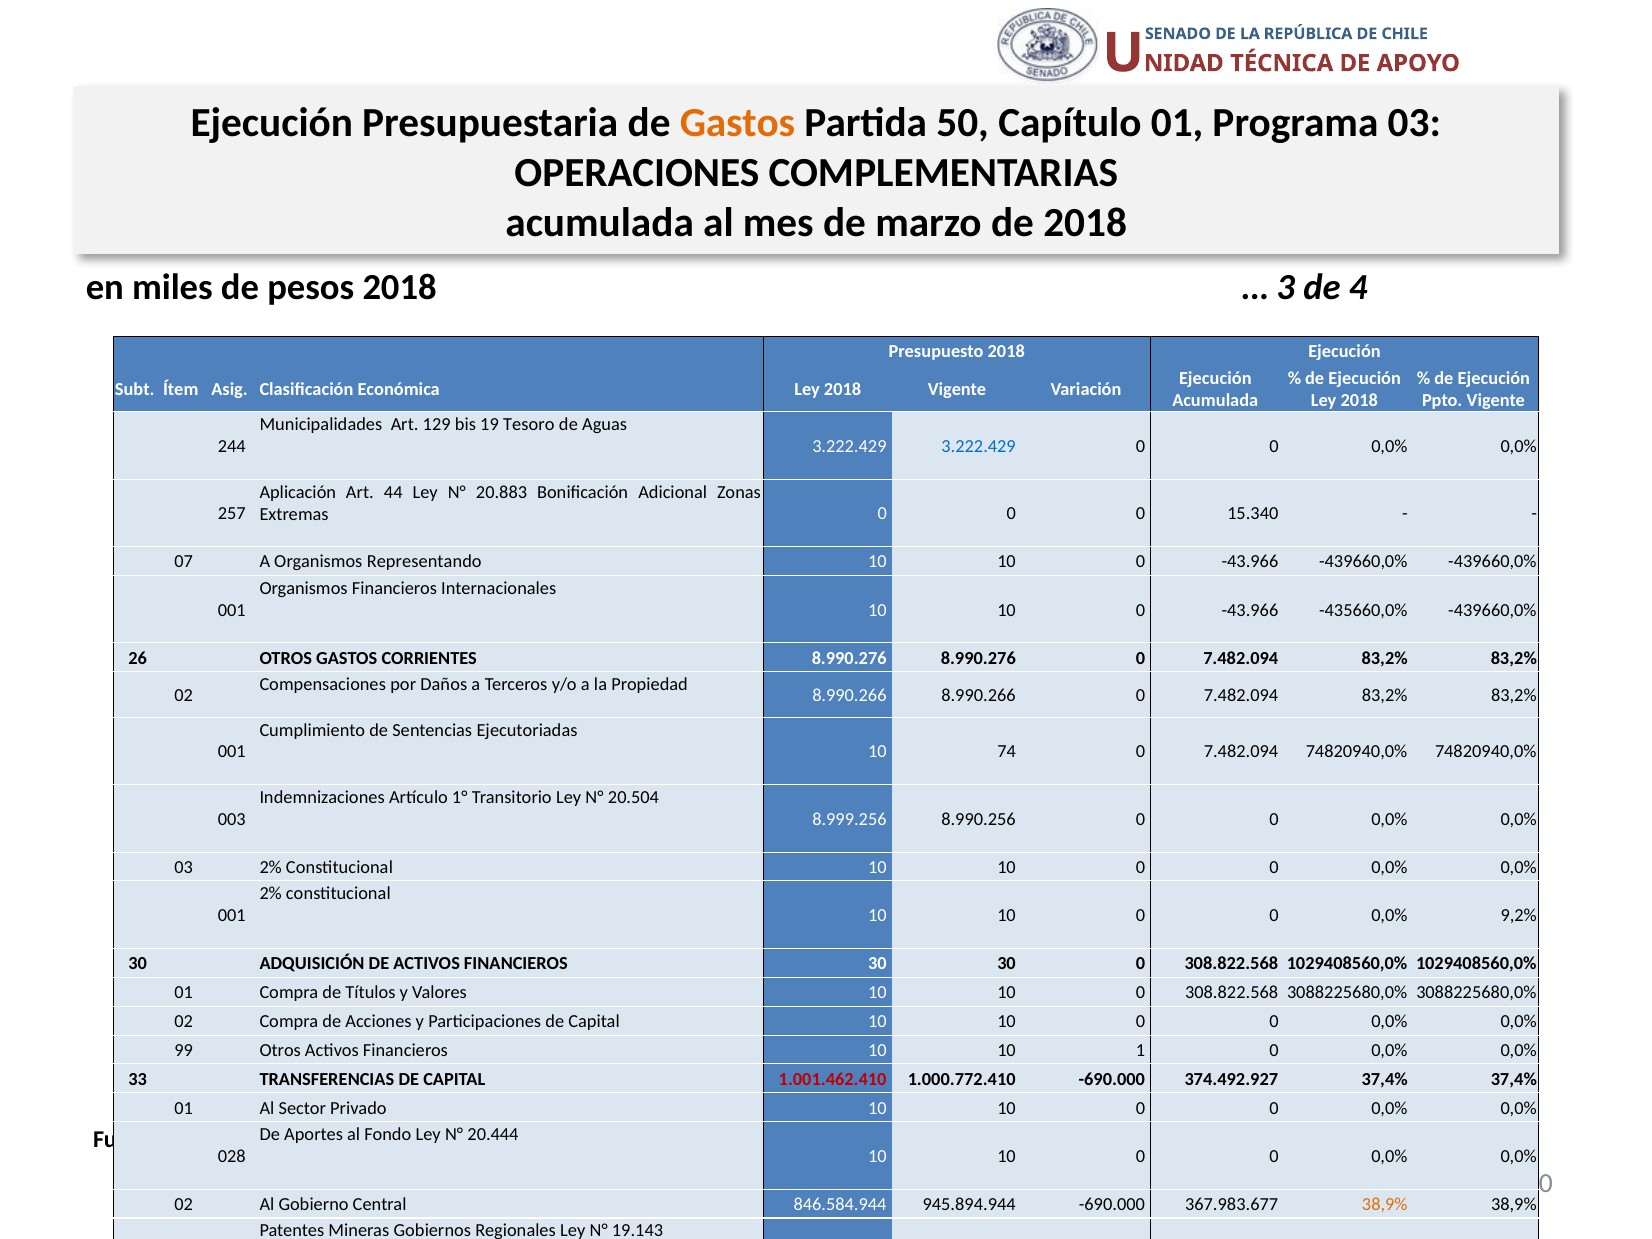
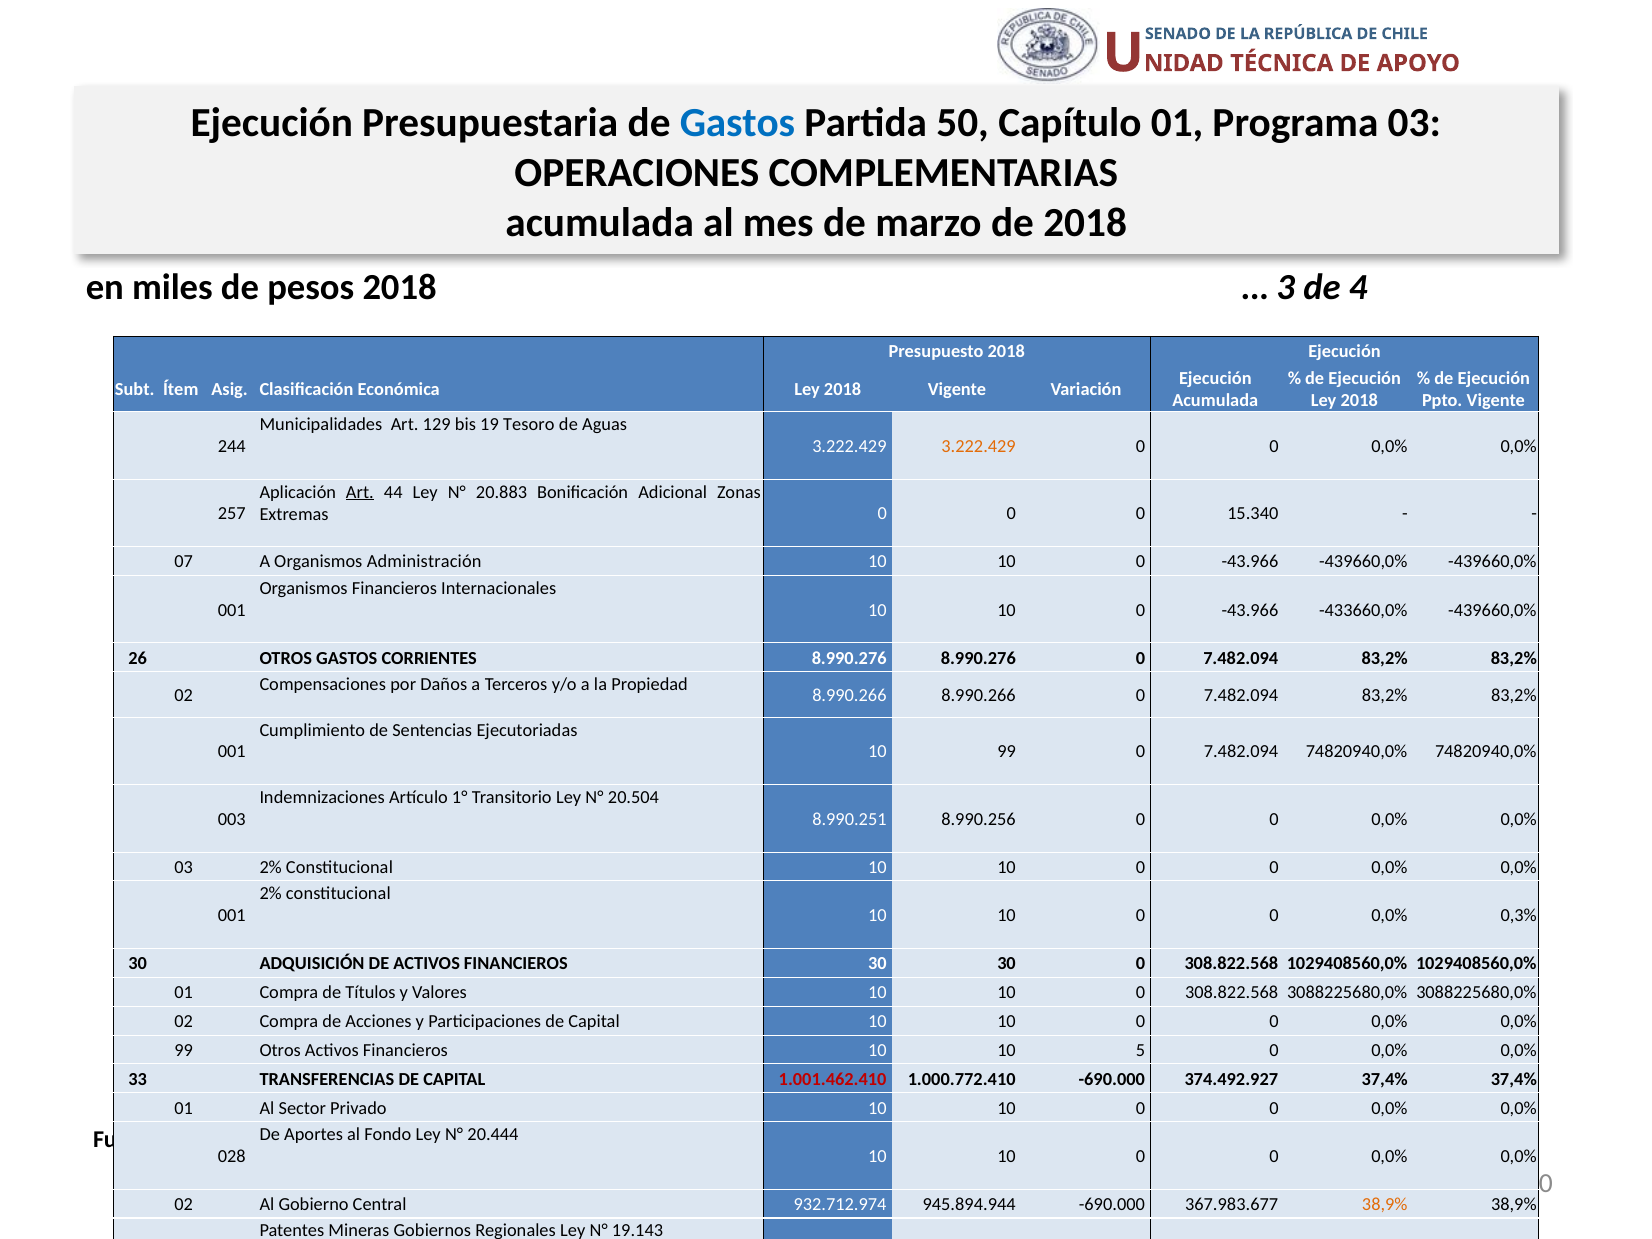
Gastos colour: orange -> blue (737, 123)
3.222.429 colour: blue -> orange (979, 446)
Art underline: none -> present (360, 492)
Representando: Representando -> Administración (424, 562)
-435660,0%: -435660,0% -> -433660,0% (1363, 610)
10 74: 74 -> 99 (1007, 752)
8.999.256: 8.999.256 -> 8.990.251 (849, 819)
9,2%: 9,2% -> 0,3% (1519, 916)
1: 1 -> 5 (1141, 1050)
846.584.944: 846.584.944 -> 932.712.974 (840, 1205)
